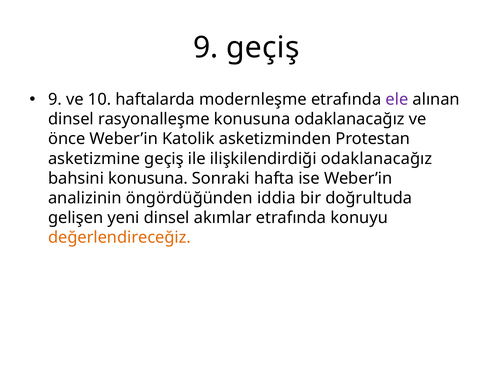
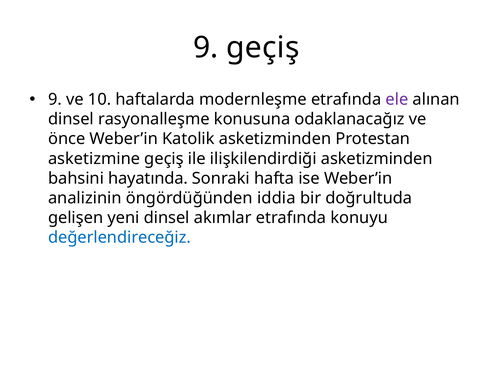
ilişkilendirdiği odaklanacağız: odaklanacağız -> asketizminden (377, 159)
bahsini konusuna: konusuna -> hayatında (148, 179)
değerlendireceğiz colour: orange -> blue (120, 238)
